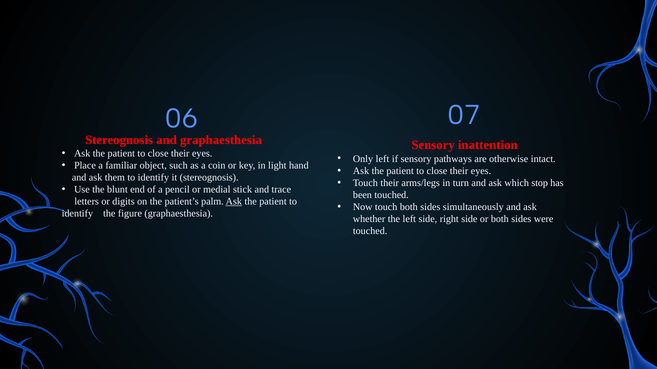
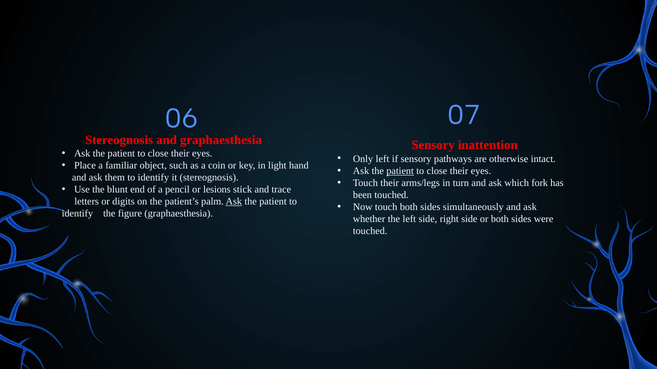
patient underline: none -> present (400, 171)
stop: stop -> fork (540, 183)
medial: medial -> lesions (217, 190)
